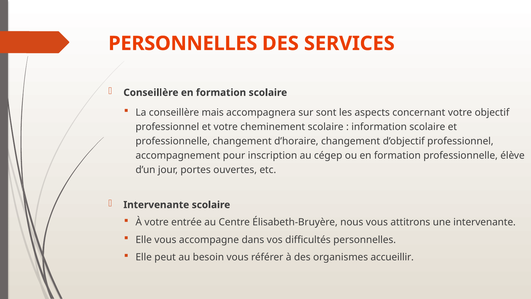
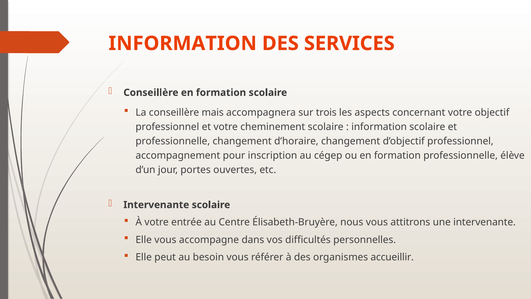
PERSONNELLES: PERSONNELLES -> INFORMATION (183, 43)
sont: sont -> trois (326, 112)
